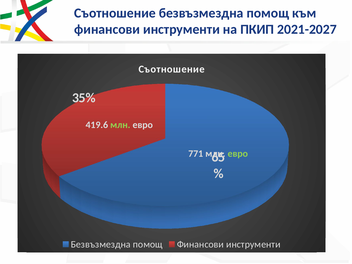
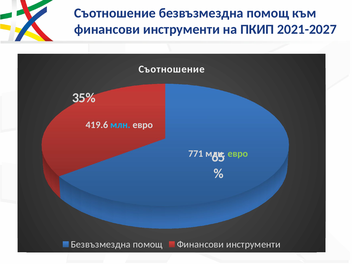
млн colour: light green -> light blue (120, 125)
